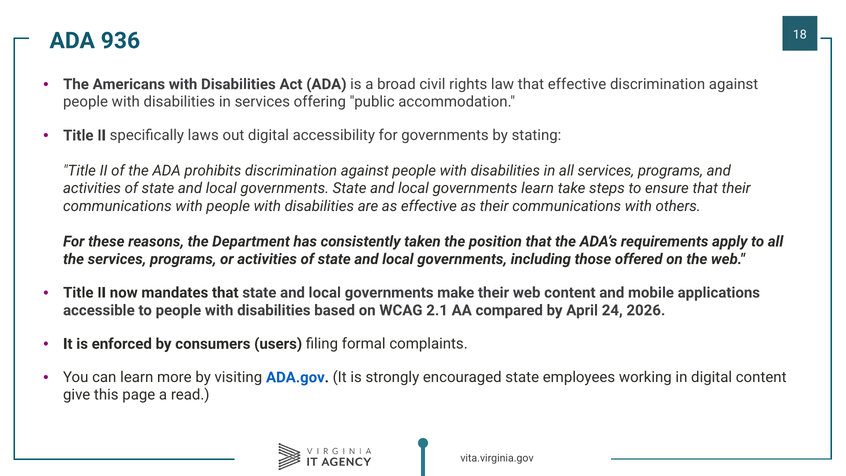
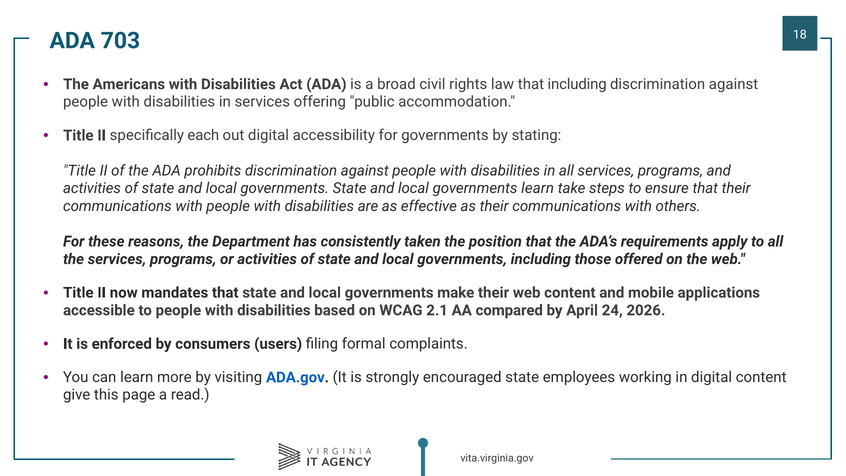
936: 936 -> 703 (120, 41)
that effective: effective -> including (577, 84)
laws: laws -> each (203, 135)
